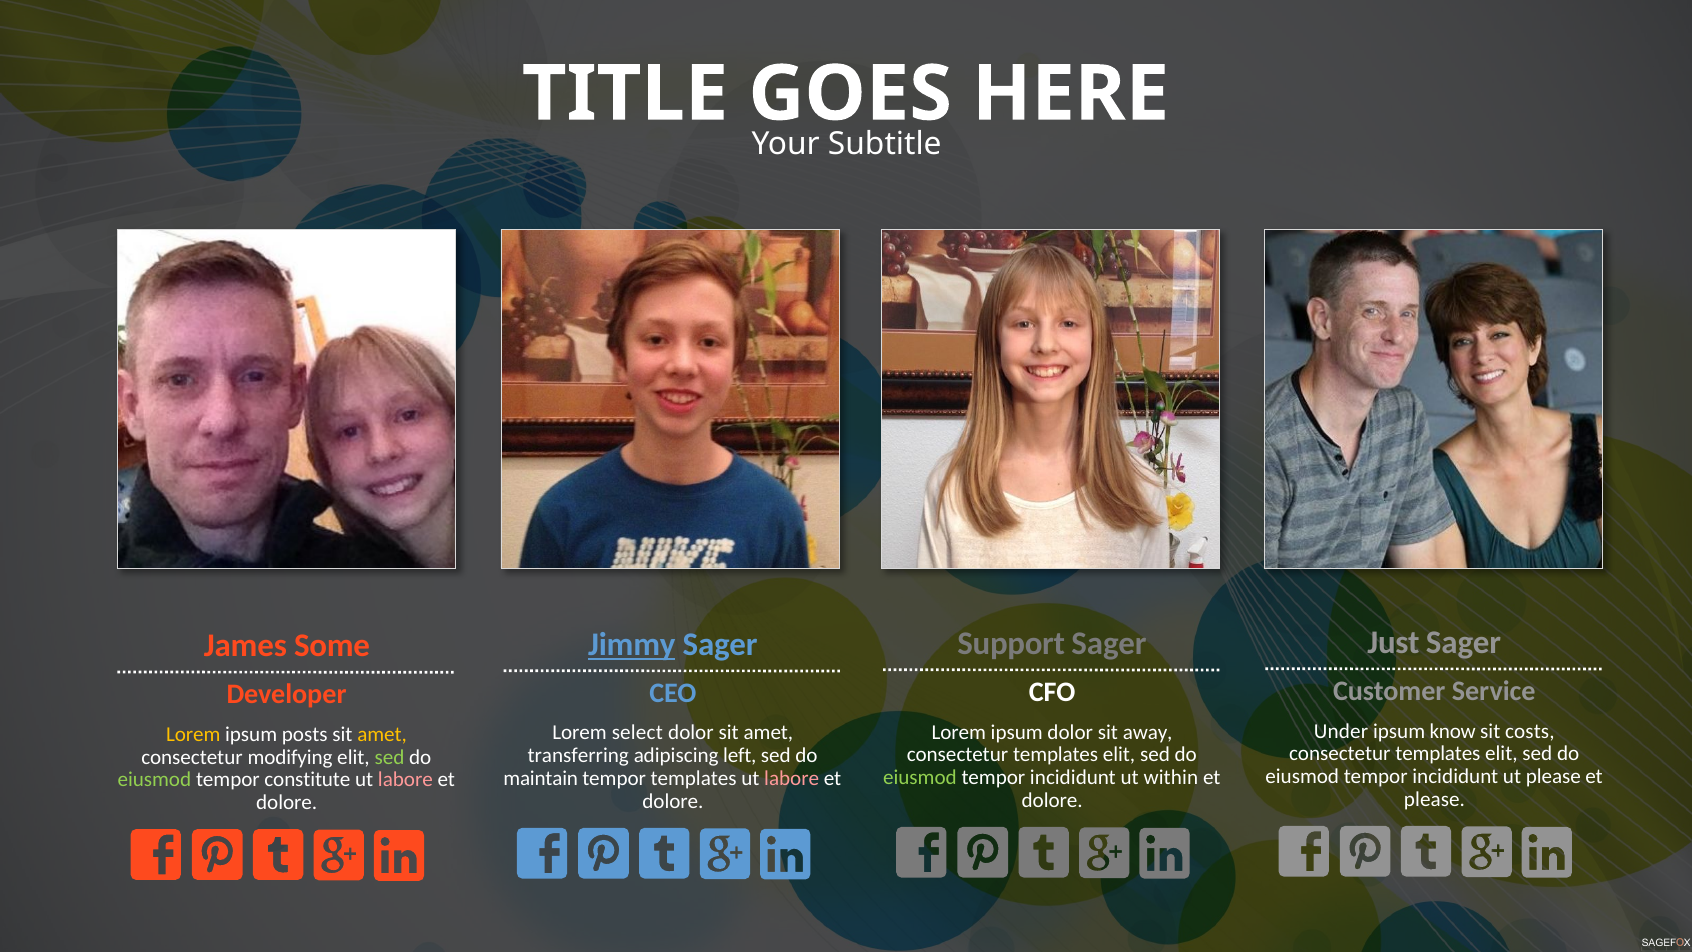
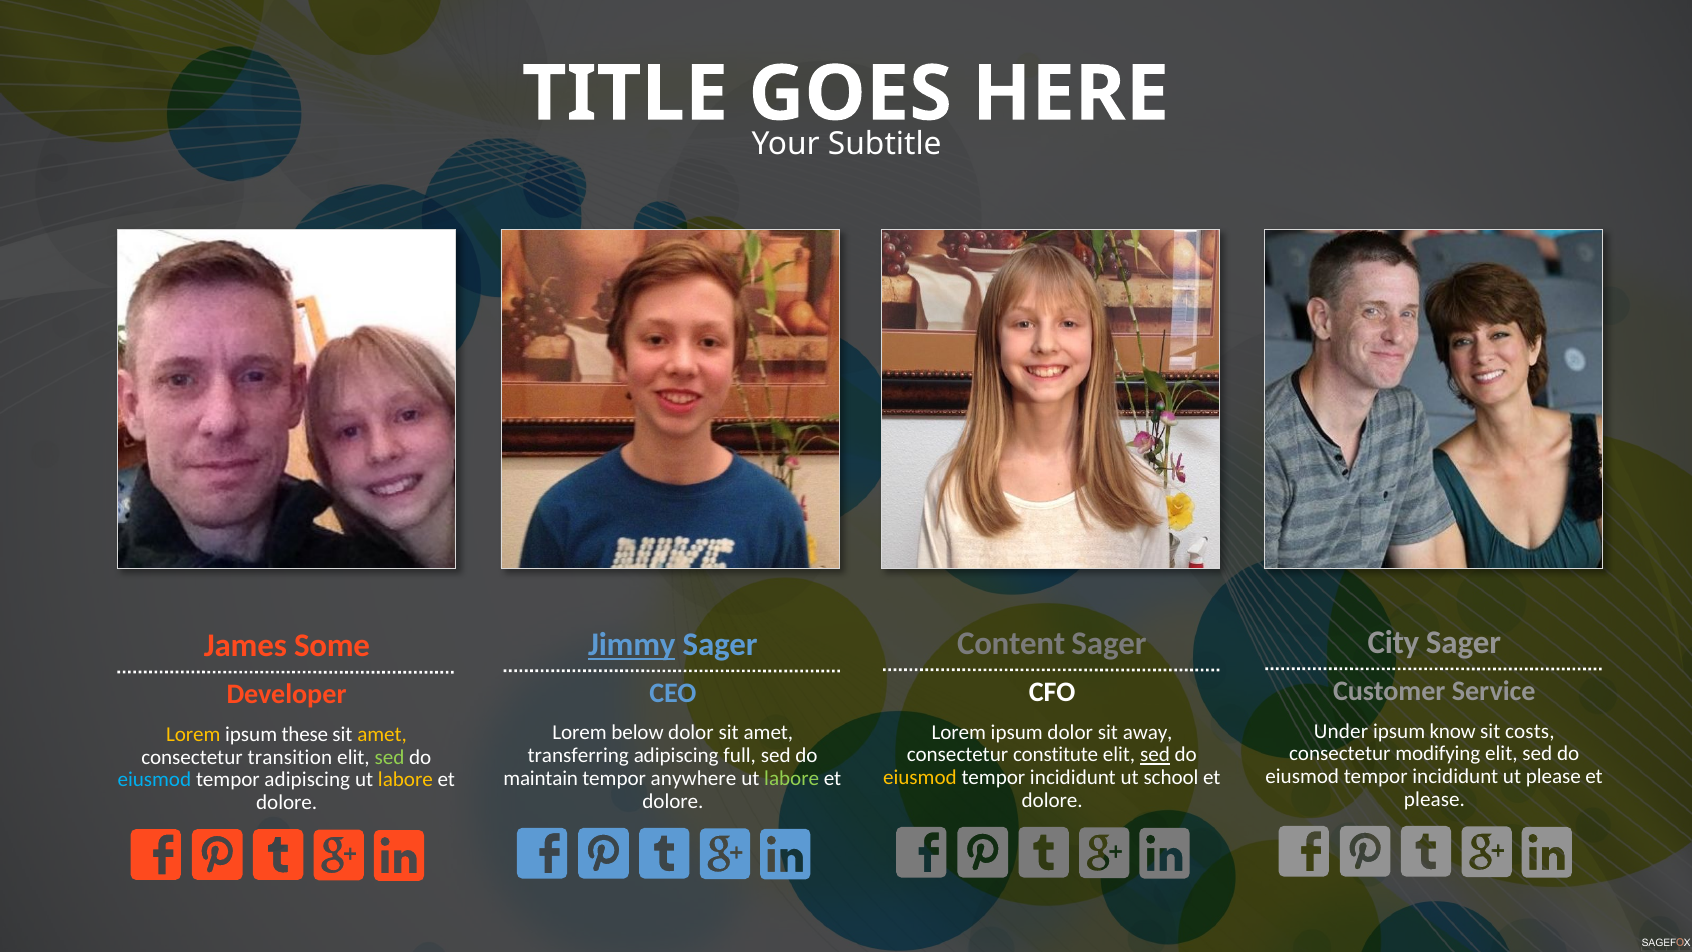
Just: Just -> City (1393, 642)
Support: Support -> Content (1011, 643)
select: select -> below (637, 733)
posts: posts -> these (305, 734)
templates: templates -> modifying (1438, 754)
templates: templates -> constitute (1056, 755)
sed underline: none -> present (1155, 755)
left: left -> full (740, 756)
modifying: modifying -> transition (290, 757)
eiusmod colour: light green -> yellow (920, 777)
within: within -> school (1171, 777)
tempor templates: templates -> anywhere (694, 778)
labore colour: pink -> light green (792, 778)
eiusmod colour: light green -> light blue (154, 780)
tempor constitute: constitute -> adipiscing (307, 780)
labore colour: pink -> yellow (405, 780)
